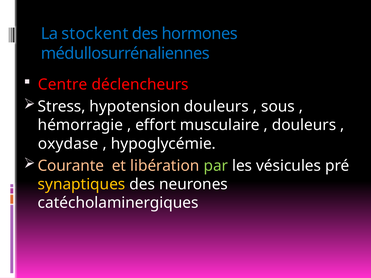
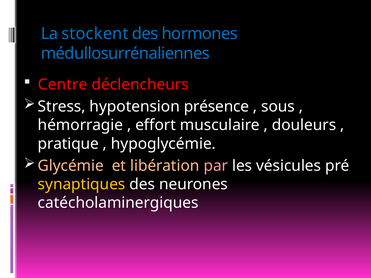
hypotension douleurs: douleurs -> présence (216, 107)
oxydase: oxydase -> pratique (68, 144)
Courante: Courante -> Glycémie (71, 166)
par colour: light green -> pink (216, 166)
